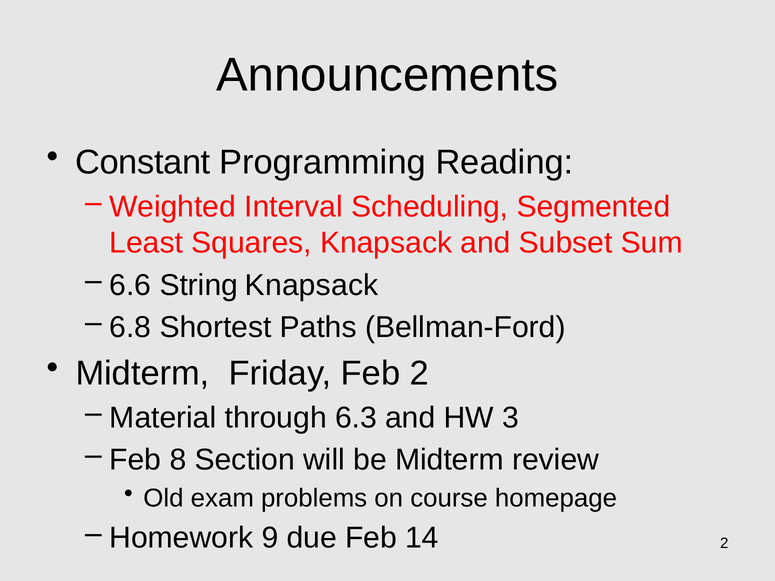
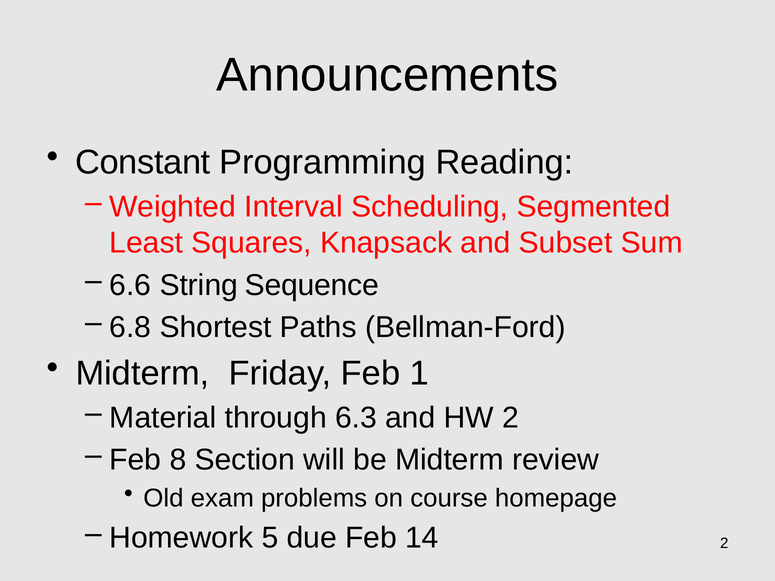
String Knapsack: Knapsack -> Sequence (312, 285)
Feb 2: 2 -> 1 (419, 373)
HW 3: 3 -> 2 (511, 418)
9: 9 -> 5 (270, 538)
